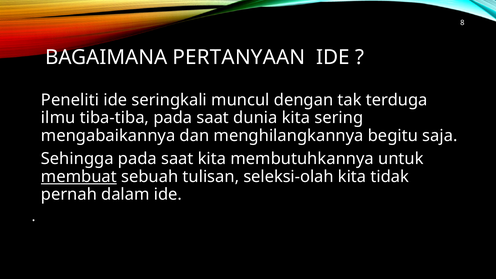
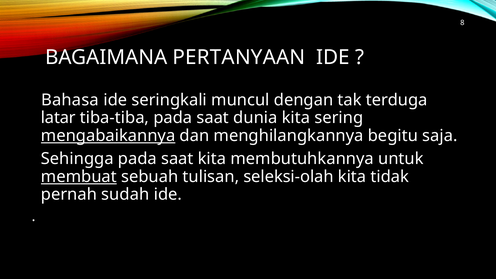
Peneliti: Peneliti -> Bahasa (70, 100)
ilmu: ilmu -> latar (58, 118)
mengabaikannya underline: none -> present (108, 136)
dalam: dalam -> sudah (125, 194)
